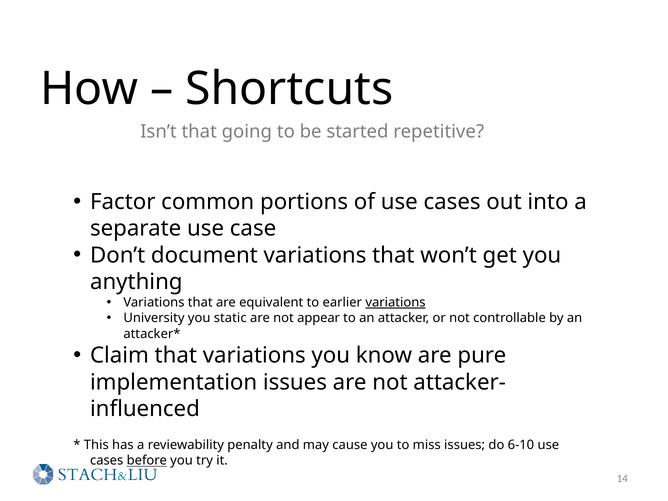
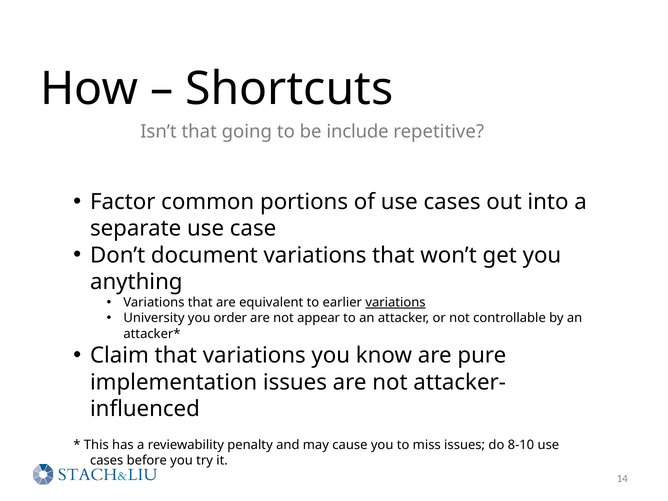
started: started -> include (358, 132)
static: static -> order (230, 318)
6-10: 6-10 -> 8-10 (521, 445)
before underline: present -> none (147, 461)
